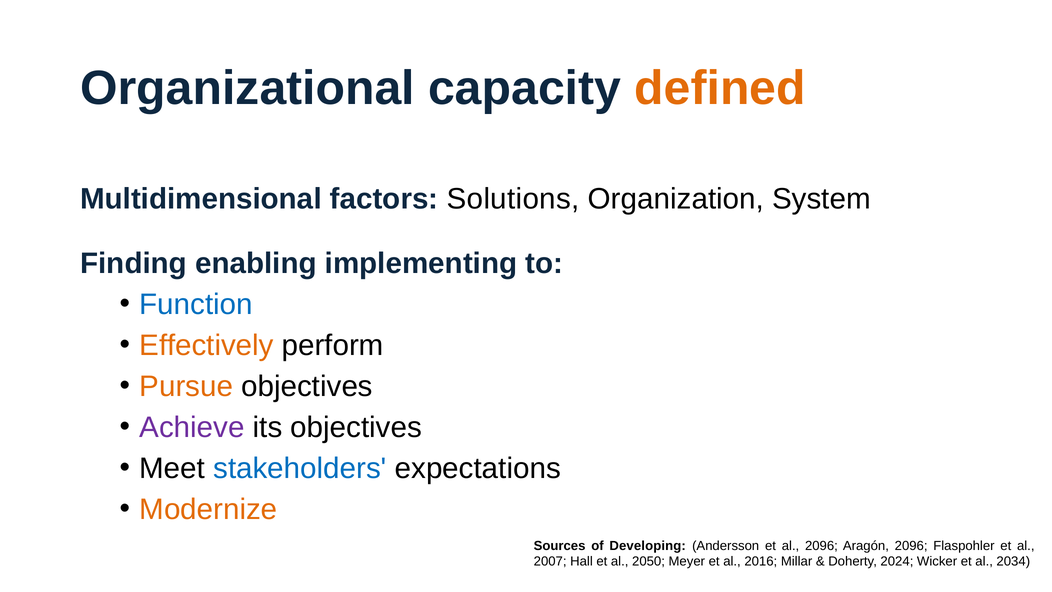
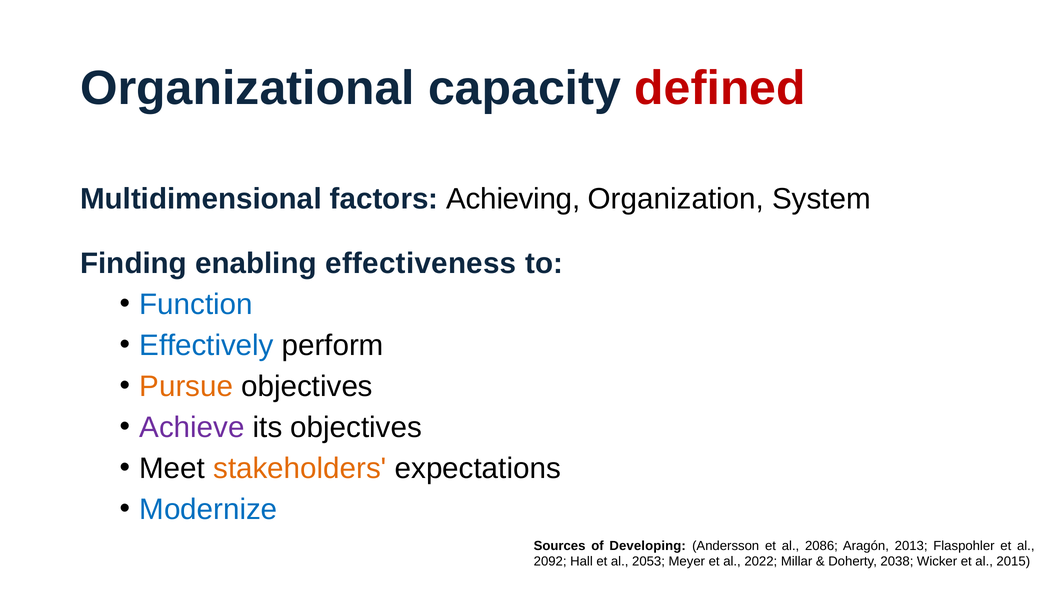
defined colour: orange -> red (720, 88)
Solutions: Solutions -> Achieving (513, 199)
implementing: implementing -> effectiveness (421, 263)
Effectively colour: orange -> blue (206, 345)
stakeholders colour: blue -> orange (300, 468)
Modernize colour: orange -> blue (208, 509)
al 2096: 2096 -> 2086 (821, 546)
Aragón 2096: 2096 -> 2013 (911, 546)
2007: 2007 -> 2092 (550, 561)
2050: 2050 -> 2053 (648, 561)
2016: 2016 -> 2022 (761, 561)
2024: 2024 -> 2038 (897, 561)
2034: 2034 -> 2015 (1013, 561)
